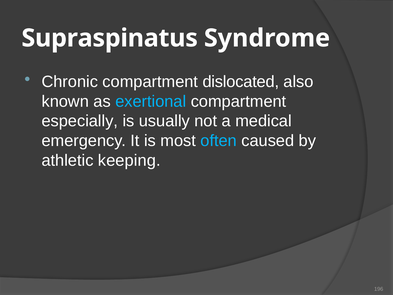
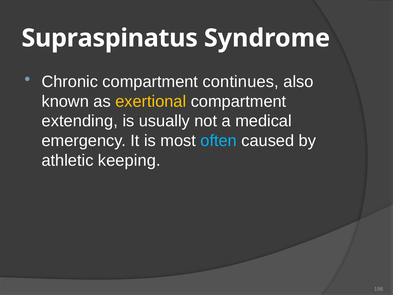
dislocated: dislocated -> continues (241, 82)
exertional colour: light blue -> yellow (151, 101)
especially: especially -> extending (80, 121)
